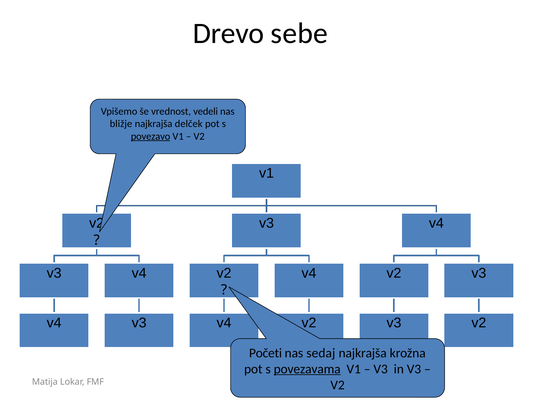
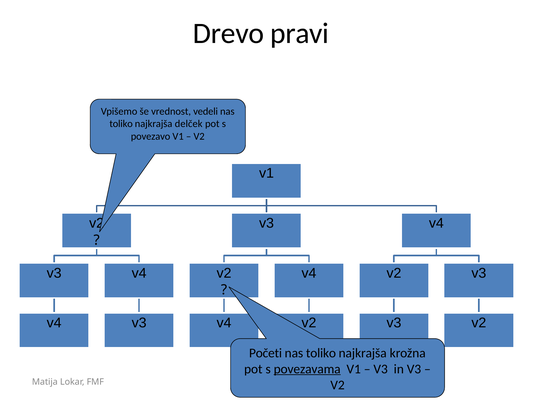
sebe: sebe -> pravi (300, 34)
bližje: bližje -> toliko (121, 124)
povezavo underline: present -> none (151, 136)
sedaj: sedaj -> toliko (321, 353)
